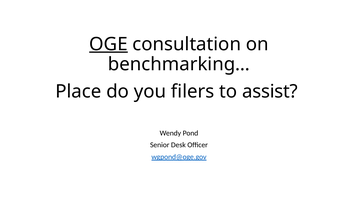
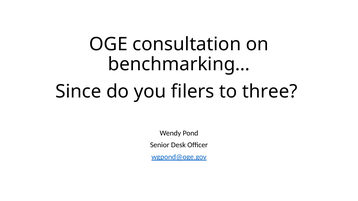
OGE underline: present -> none (108, 44)
Place: Place -> Since (78, 92)
assist: assist -> three (270, 92)
